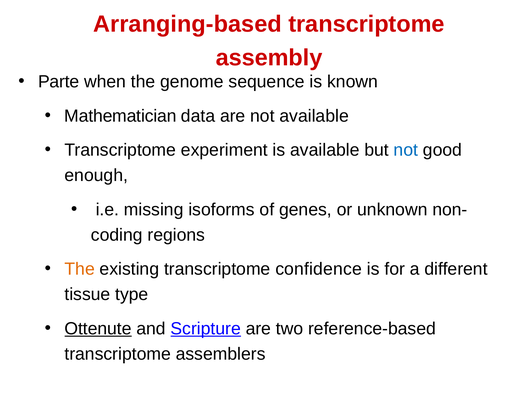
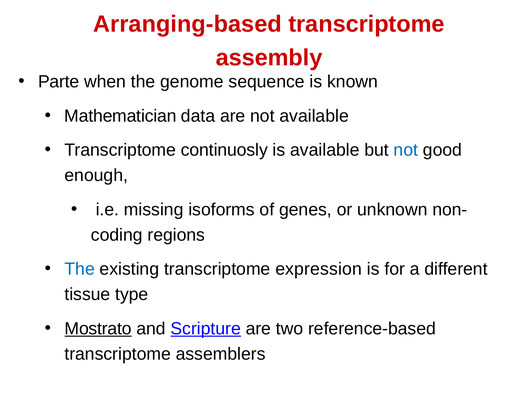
experiment: experiment -> continuosly (224, 150)
The colour: orange -> blue (80, 269)
confidence: confidence -> expression (319, 269)
Ottenute: Ottenute -> Mostrato (98, 328)
